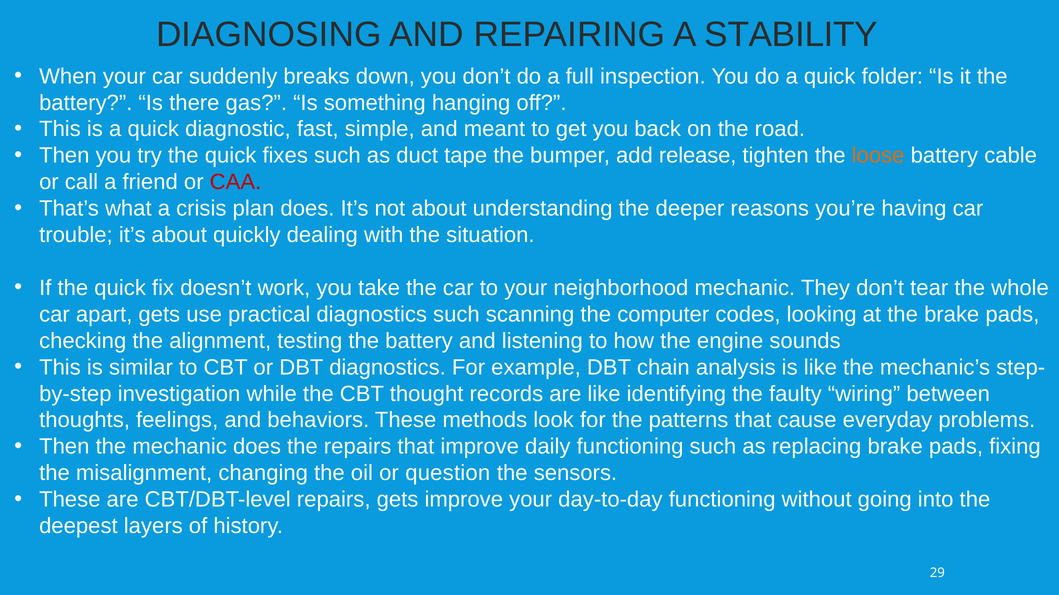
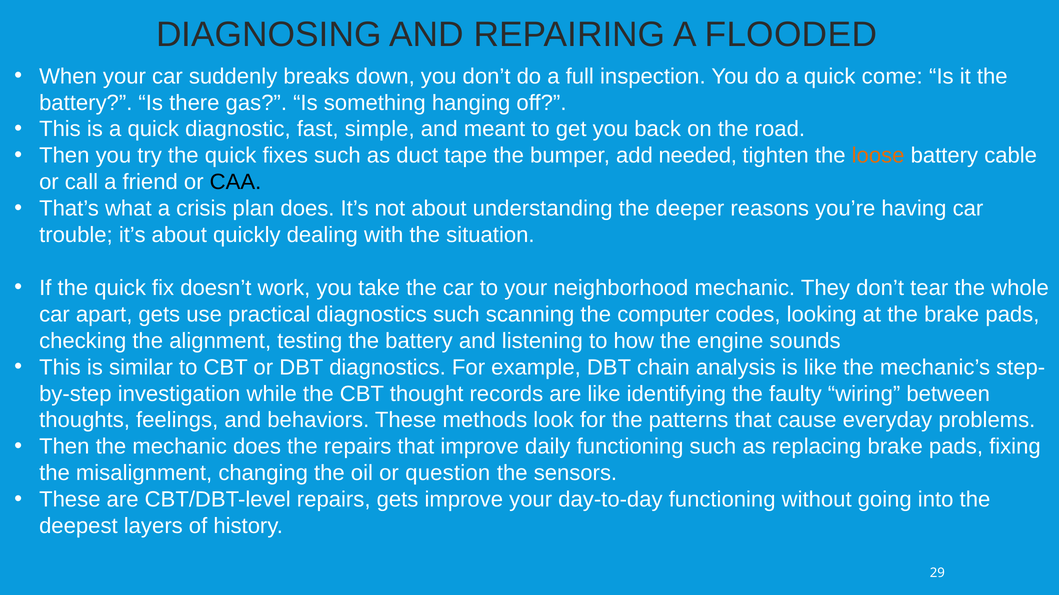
STABILITY: STABILITY -> FLOODED (791, 34)
folder: folder -> come (892, 76)
release: release -> needed (698, 156)
CAA colour: red -> black (235, 182)
